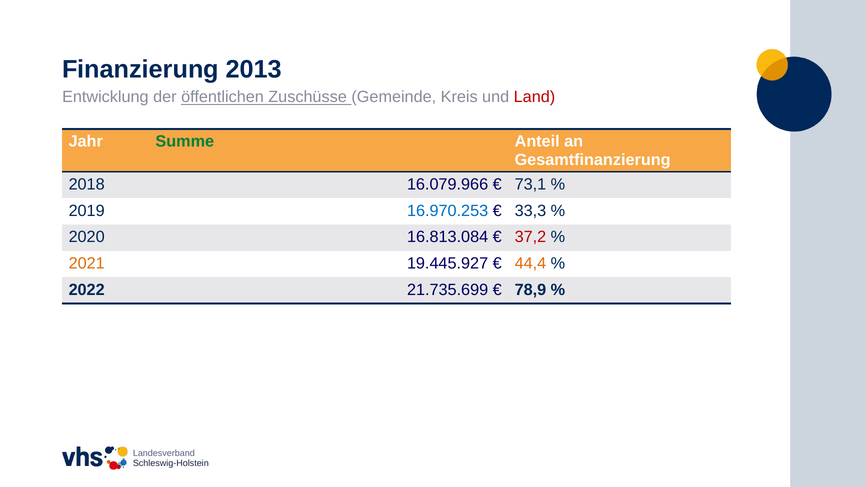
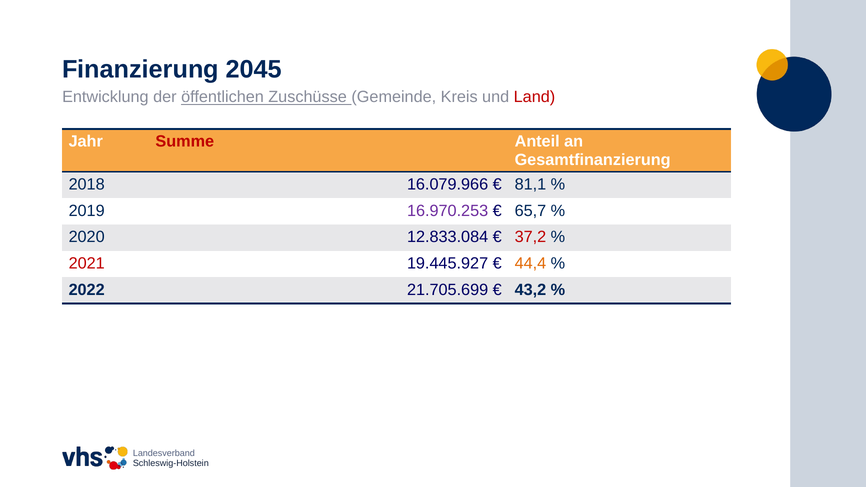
2013: 2013 -> 2045 (254, 69)
Summe colour: green -> red (185, 142)
73,1: 73,1 -> 81,1 (530, 185)
16.970.253 colour: blue -> purple (448, 211)
33,3: 33,3 -> 65,7 (530, 211)
16.813.084: 16.813.084 -> 12.833.084 (448, 237)
2021 colour: orange -> red (87, 264)
21.735.699: 21.735.699 -> 21.705.699 (448, 290)
78,9: 78,9 -> 43,2 (530, 290)
